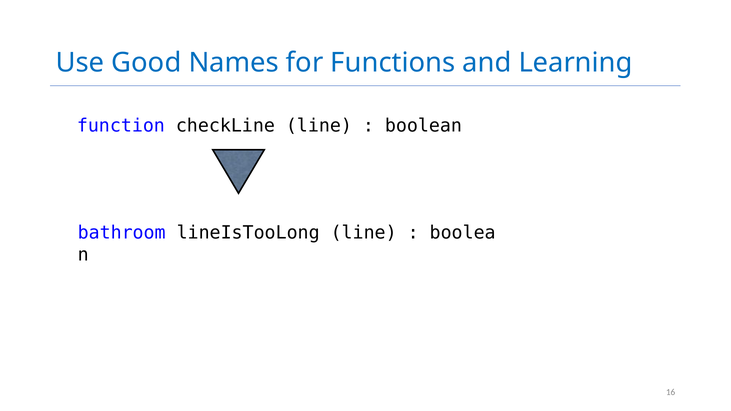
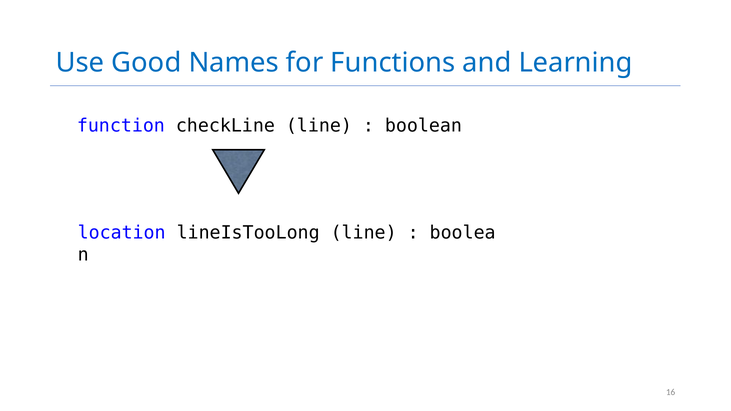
bathroom: bathroom -> location (122, 233)
